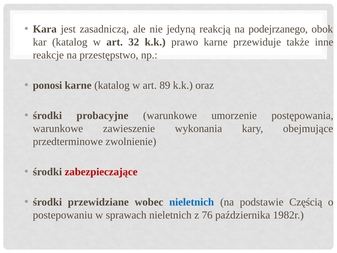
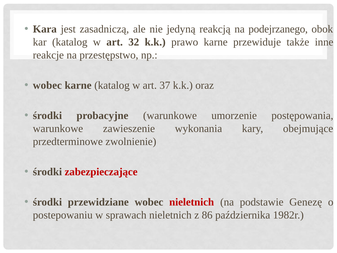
ponosi: ponosi -> wobec (47, 85)
89: 89 -> 37 (165, 85)
nieletnich colour: blue -> red (192, 202)
Częścią: Częścią -> Genezę (306, 202)
76: 76 -> 86 (207, 215)
